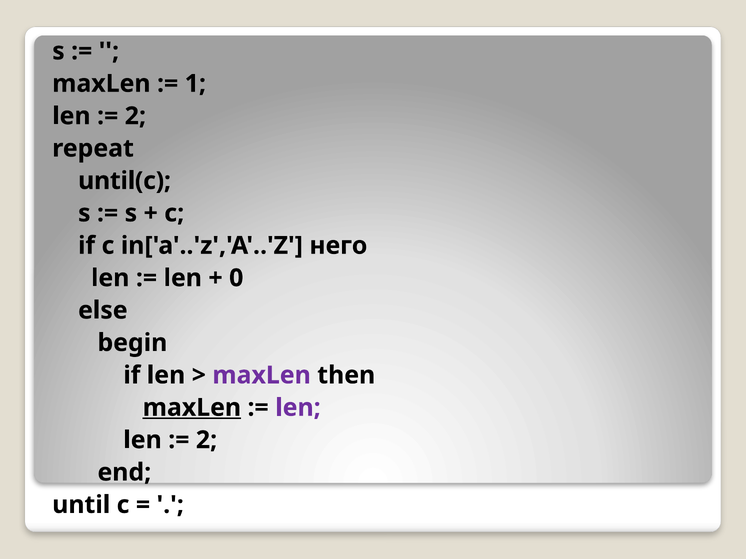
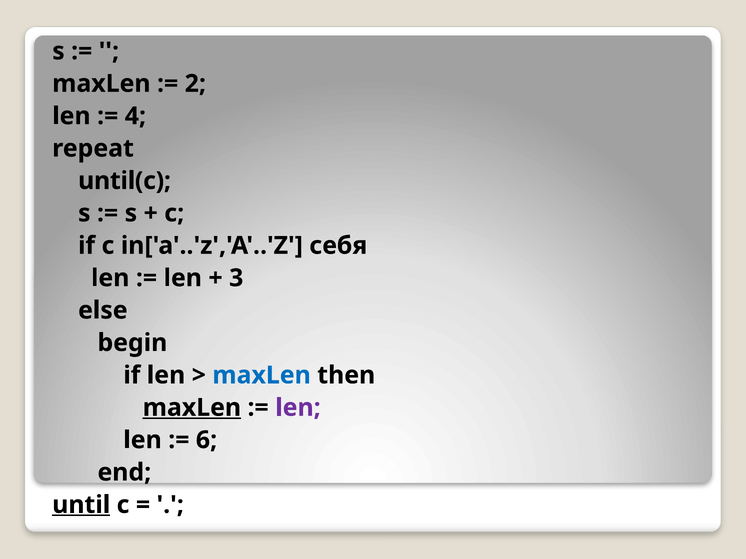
1: 1 -> 2 (195, 84)
2: 2 -> 4 (135, 116)
него: него -> себя (338, 246)
0: 0 -> 3 (236, 278)
maxLen colour: purple -> blue (262, 376)
2: 2 -> 6 (207, 440)
until underline: none -> present (81, 505)
